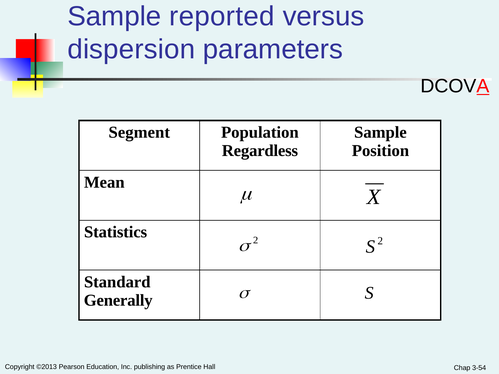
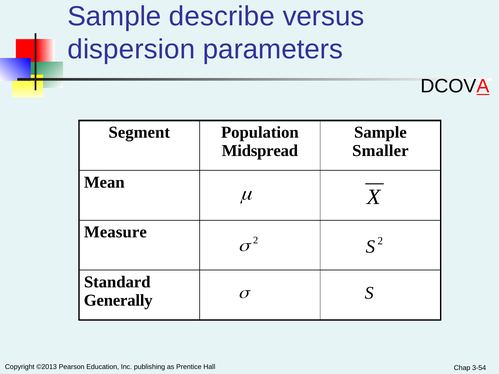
reported: reported -> describe (222, 16)
Regardless: Regardless -> Midspread (260, 151)
Position: Position -> Smaller (380, 151)
Statistics: Statistics -> Measure (115, 232)
